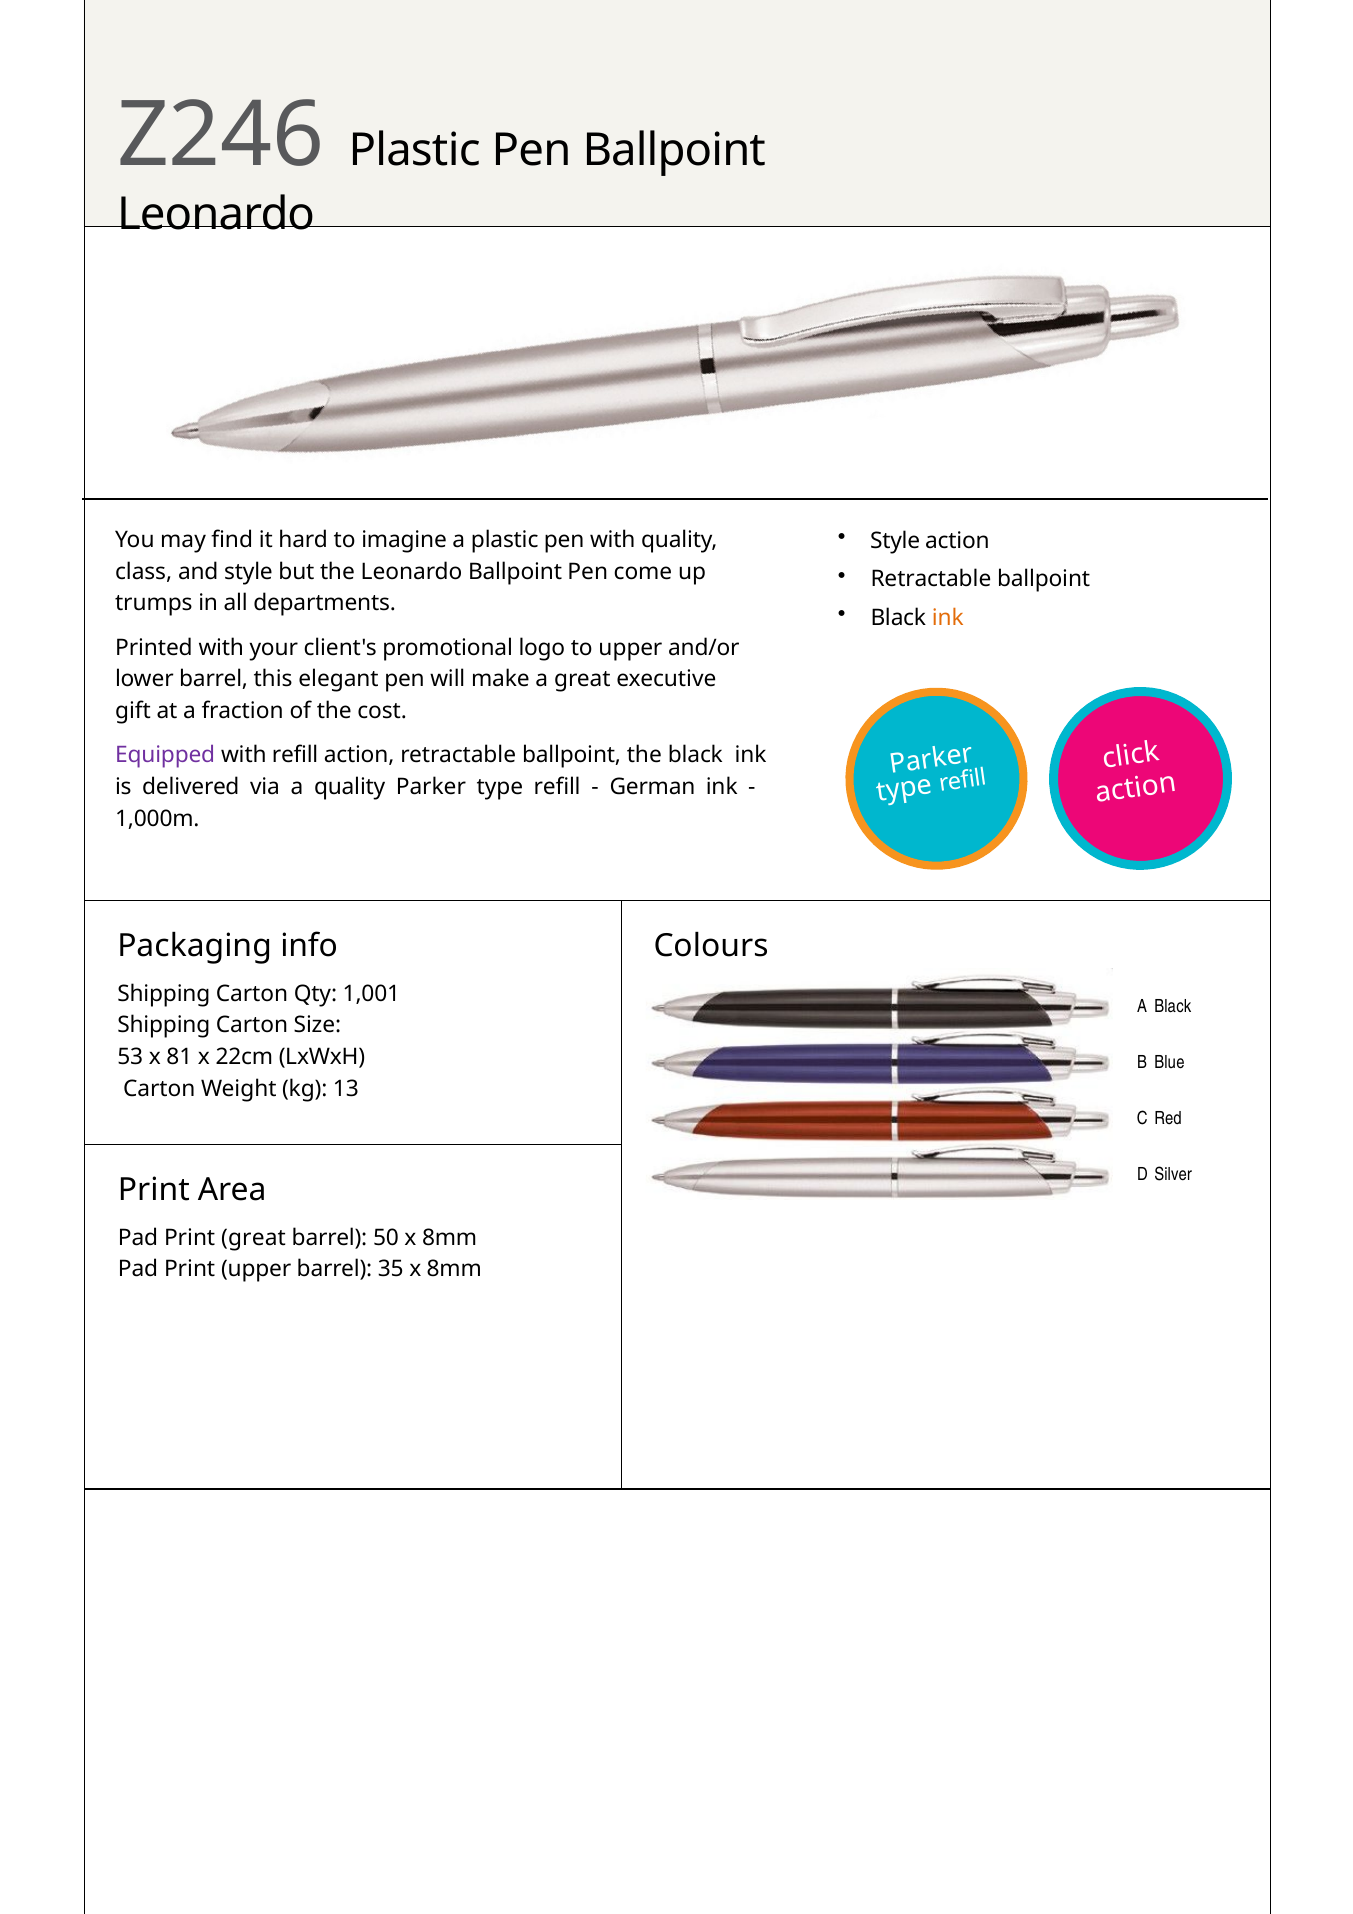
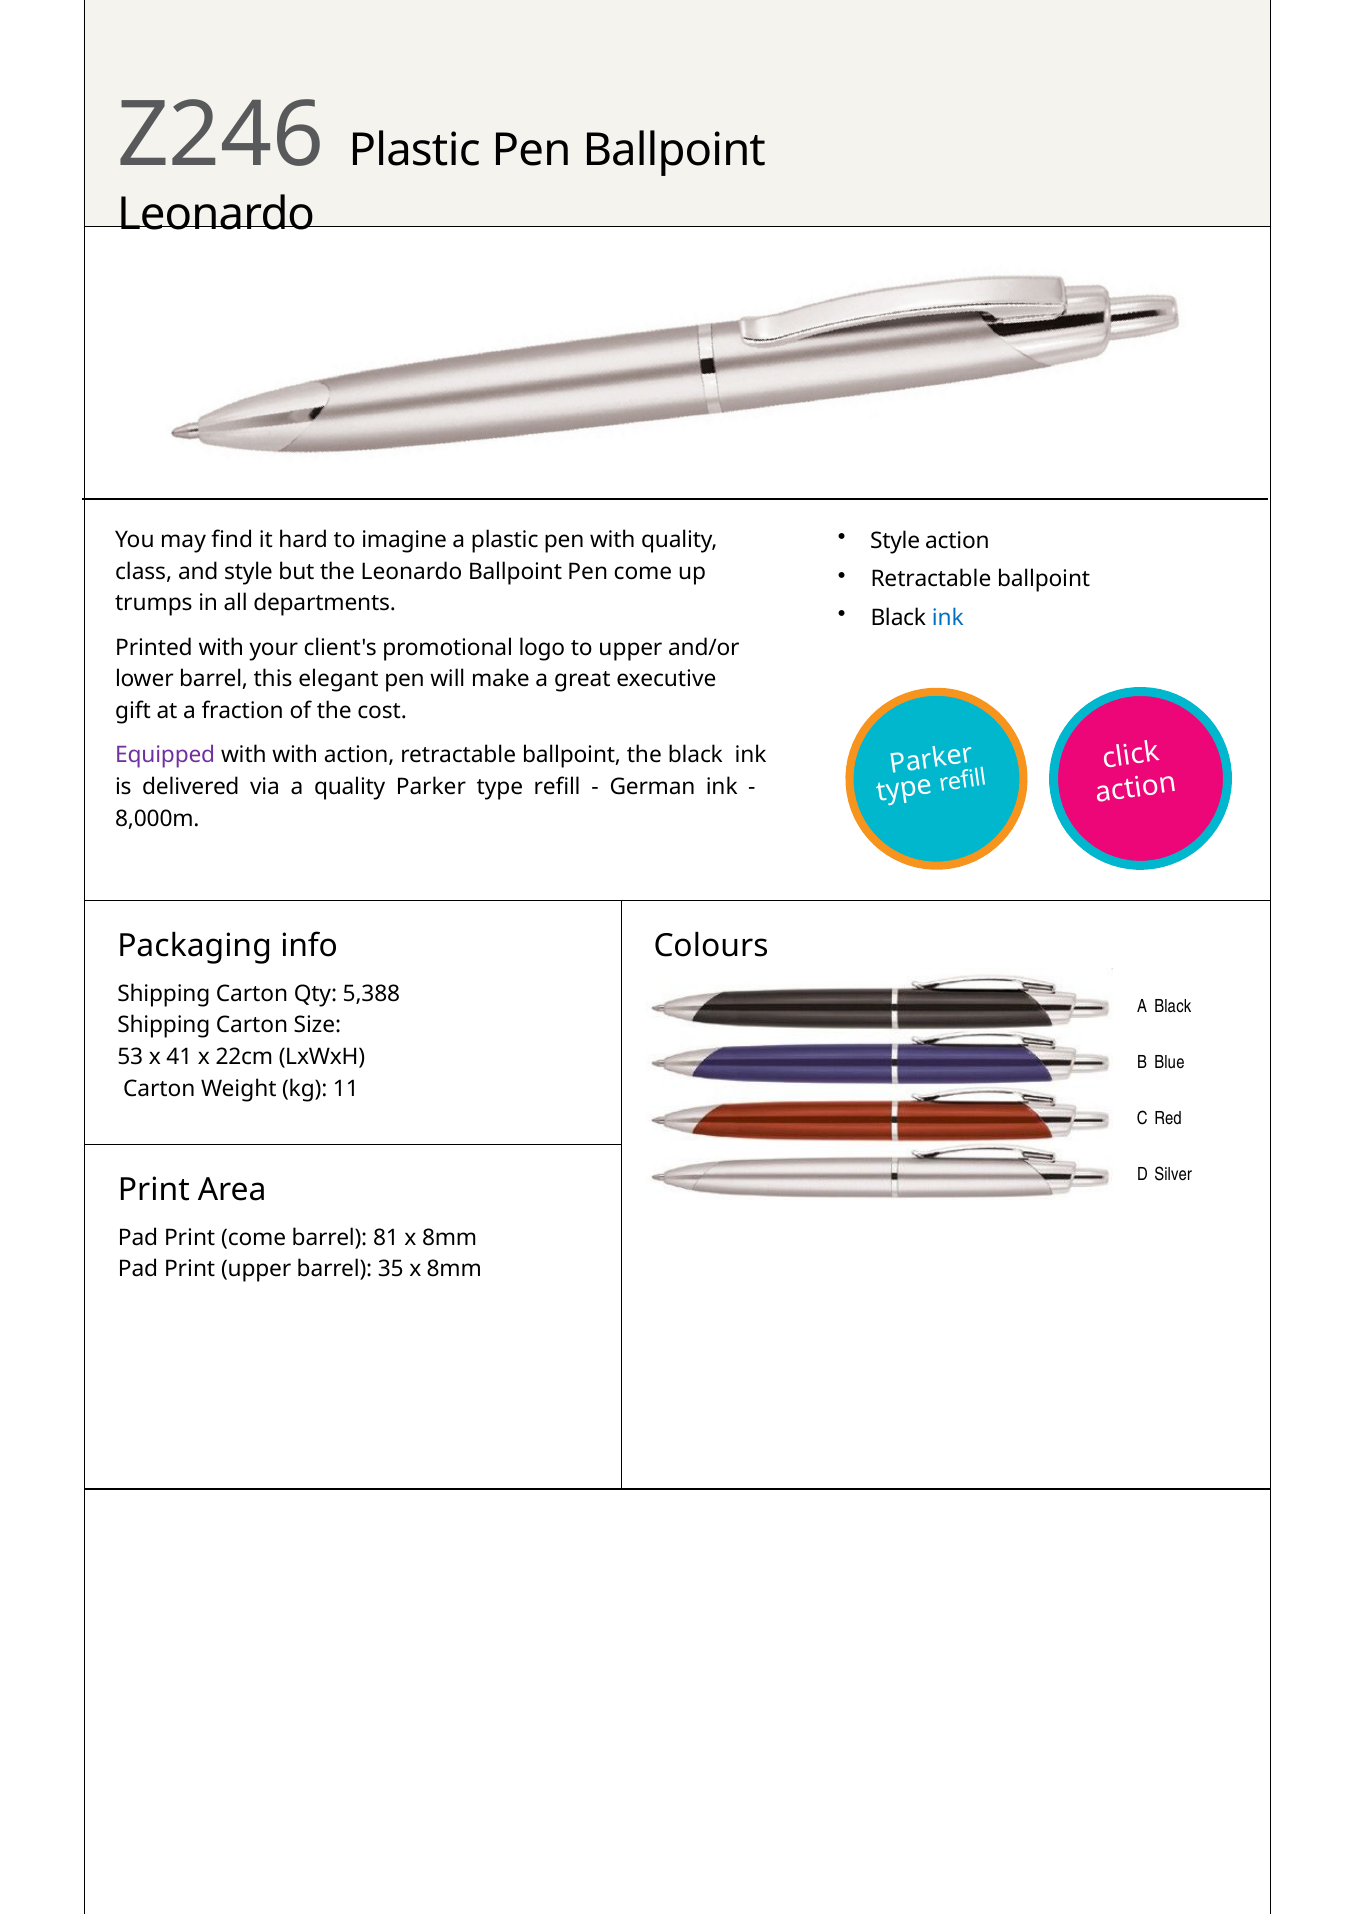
ink colour: orange -> blue (948, 618)
with refill: refill -> with (295, 756)
1,000m: 1,000m -> 8,000m (157, 819)
1,001: 1,001 -> 5,388 (371, 994)
81: 81 -> 41 (179, 1057)
13: 13 -> 11 (346, 1089)
Print great: great -> come (254, 1238)
50: 50 -> 81 (386, 1238)
